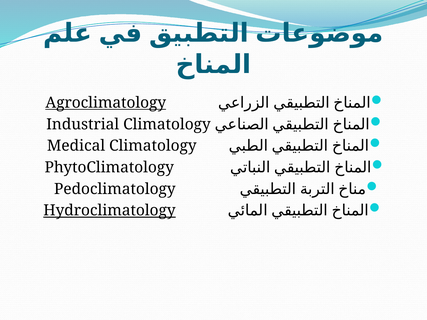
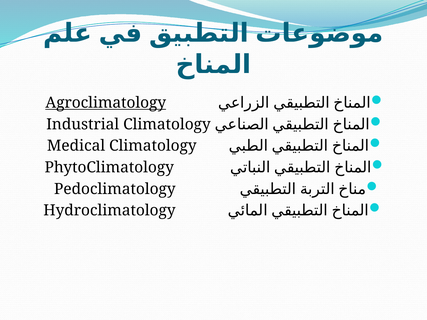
Hydroclimatology underline: present -> none (109, 211)
